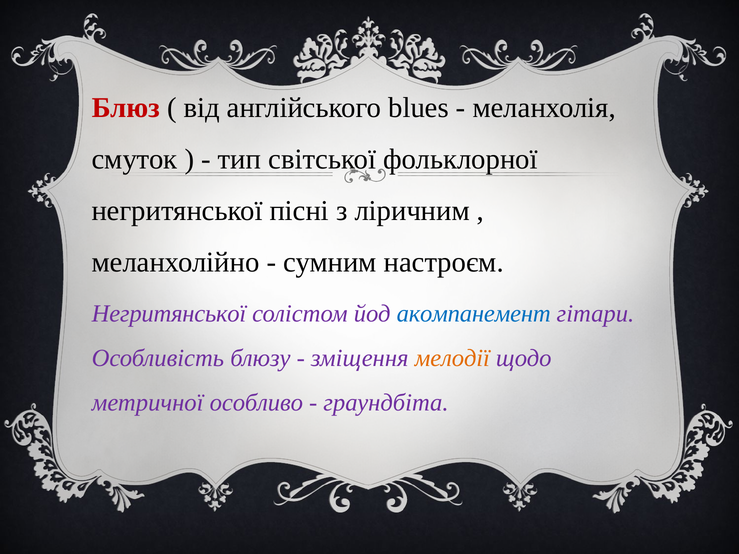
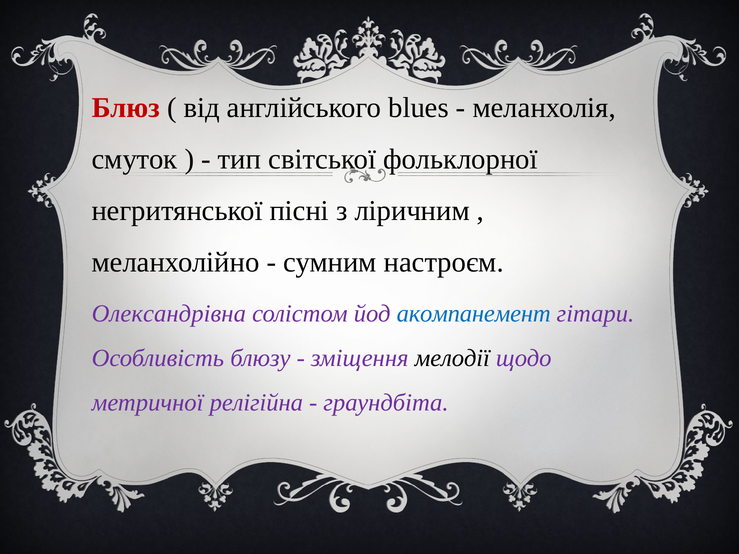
Негритянської: Негритянської -> Олександрівна (169, 314)
мелодії colour: orange -> black (452, 358)
особливо: особливо -> релігійна (256, 403)
